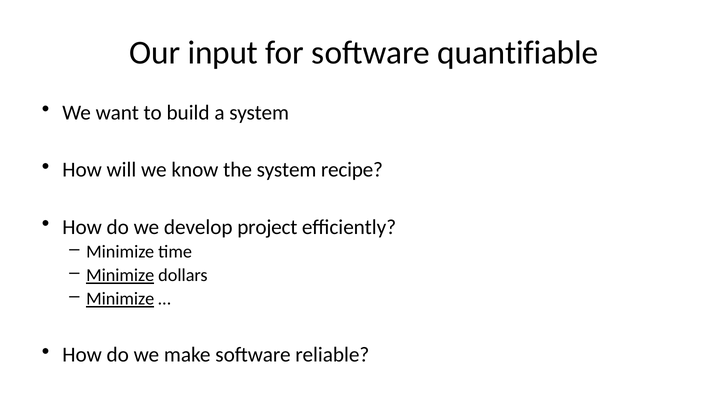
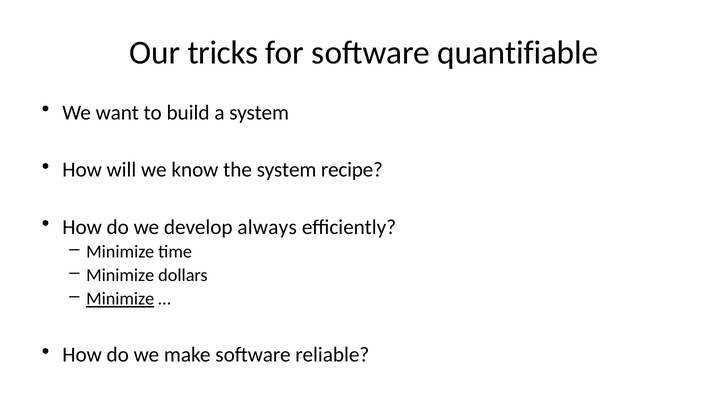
input: input -> tricks (223, 53)
project: project -> always (267, 227)
Minimize underline: present -> none (120, 275)
